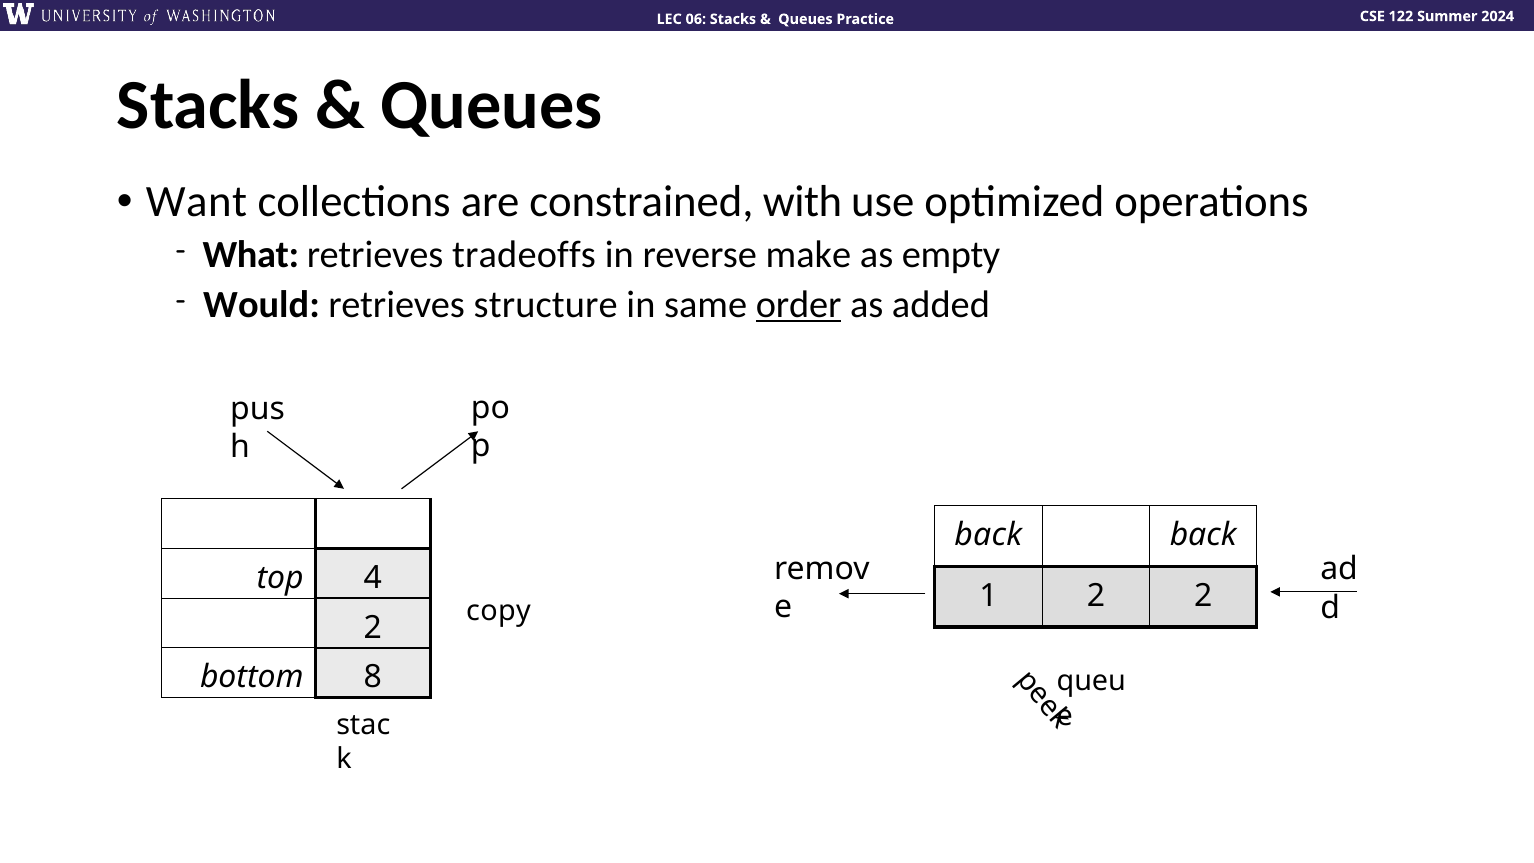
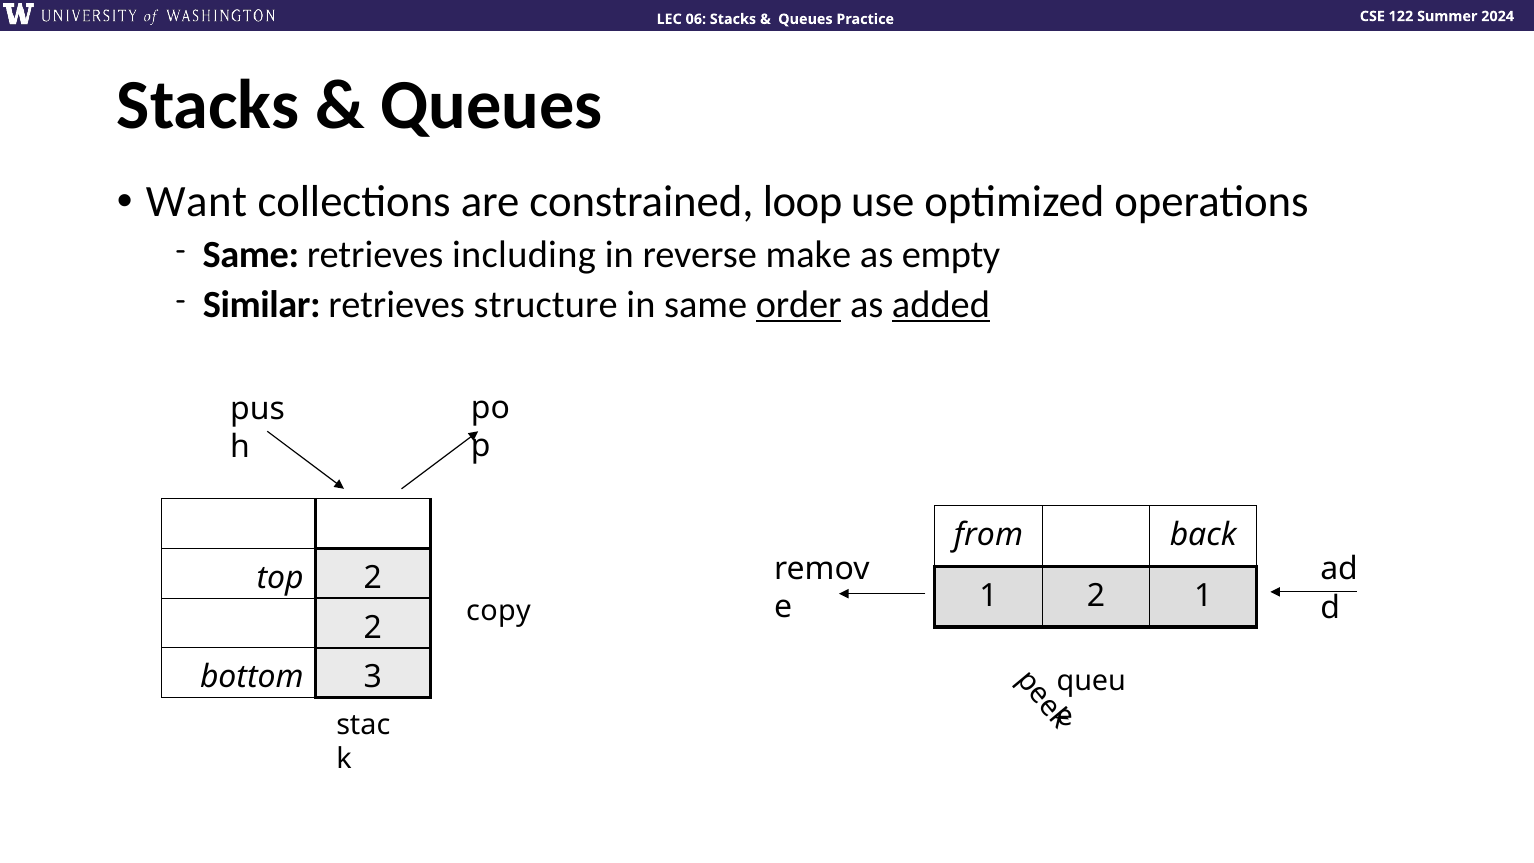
with: with -> loop (803, 202)
What: What -> Same (251, 255)
tradeoffs: tradeoffs -> including (524, 255)
Would: Would -> Similar (262, 304)
added underline: none -> present (941, 304)
back: back -> from (988, 535)
top 4: 4 -> 2 (373, 578)
2 2: 2 -> 1 (1203, 596)
8: 8 -> 3 (373, 677)
